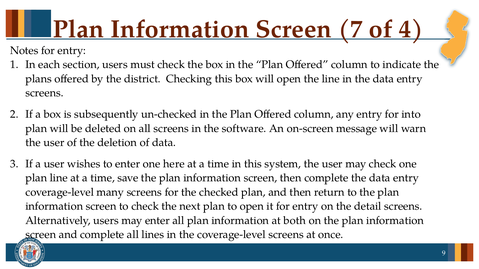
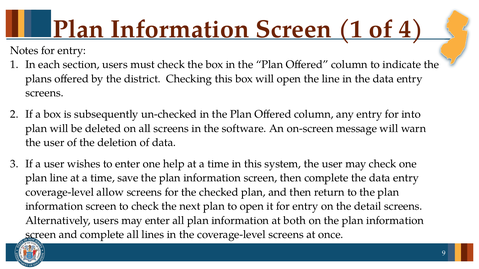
Screen 7: 7 -> 1 (350, 29)
here: here -> help (174, 164)
many: many -> allow (110, 192)
